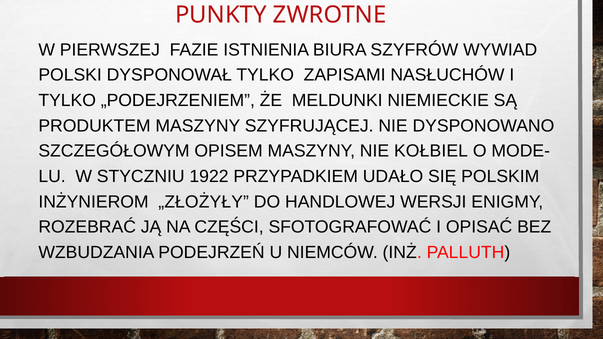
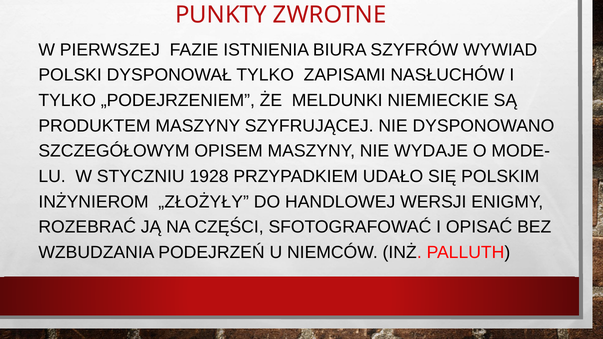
KOŁBIEL: KOŁBIEL -> WYDAJE (431, 151)
1922: 1922 -> 1928 (209, 176)
